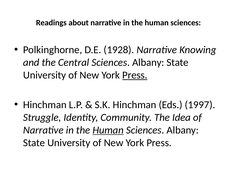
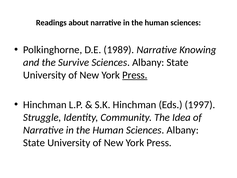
1928: 1928 -> 1989 (119, 50)
Central: Central -> Survive (74, 62)
Human underline: present -> none (108, 130)
